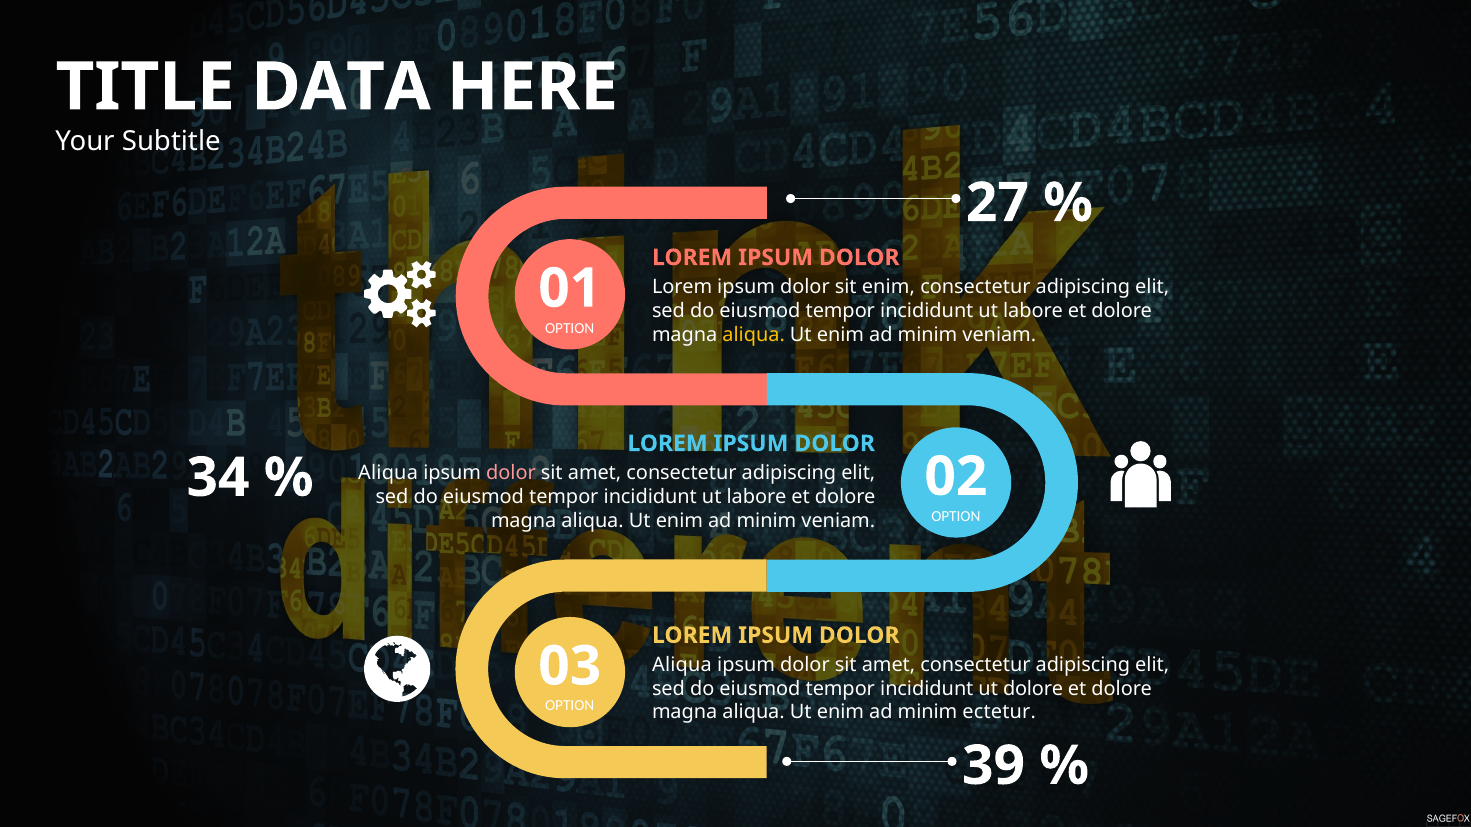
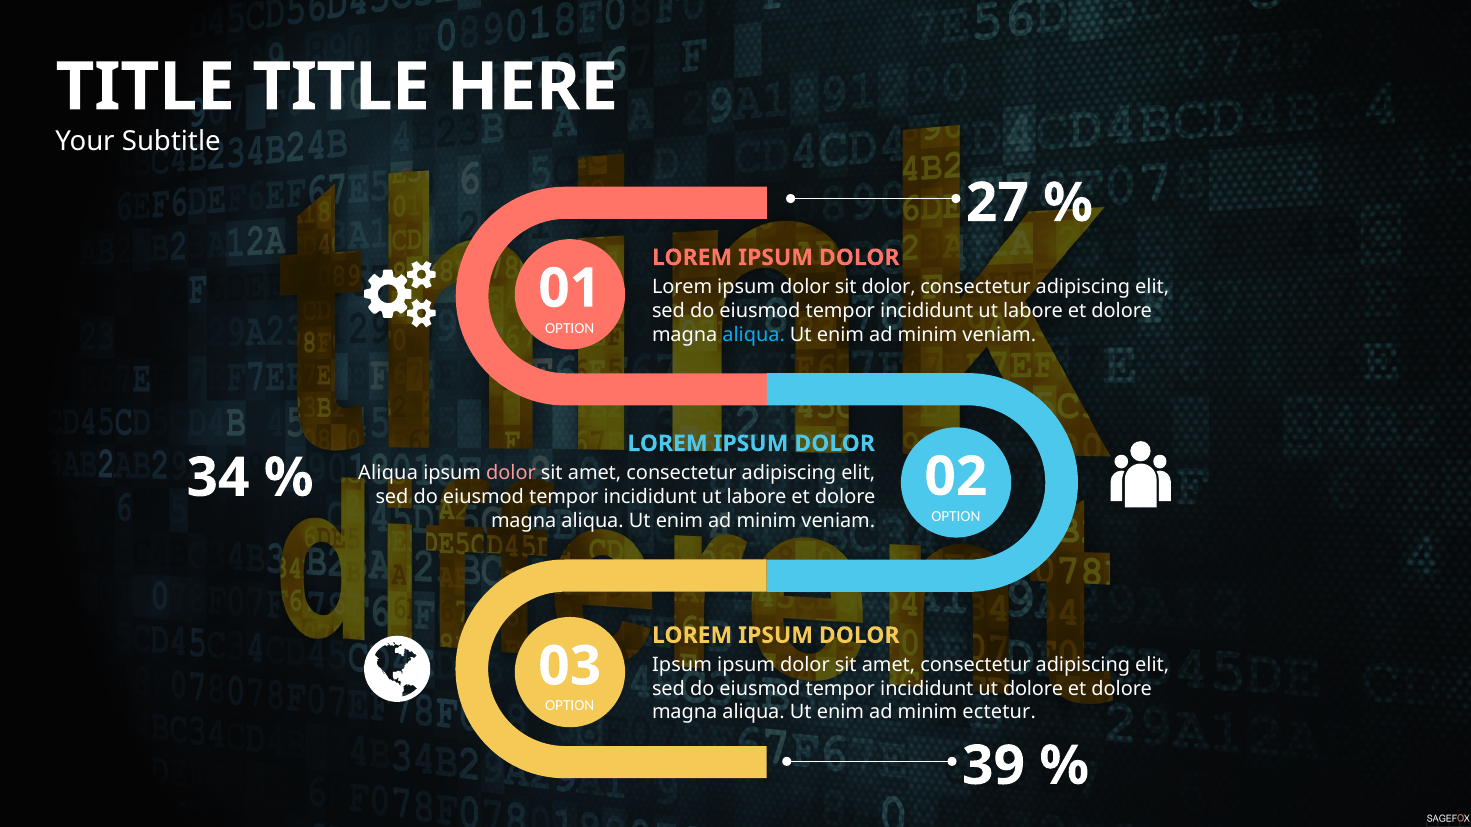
DATA: DATA -> TITLE (341, 87)
sit enim: enim -> dolor (889, 287)
aliqua colour: yellow -> light blue (754, 335)
Aliqua: Aliqua -> Ipsum (682, 665)
